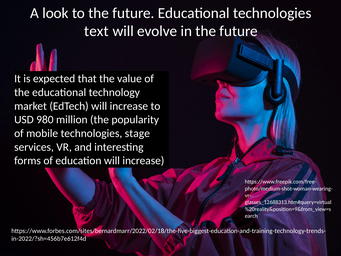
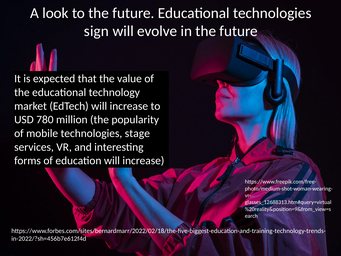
text: text -> sign (96, 31)
980: 980 -> 780 (45, 120)
